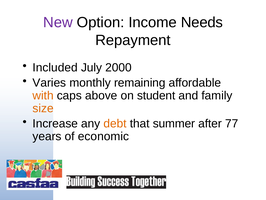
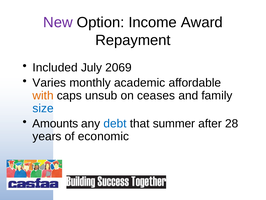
Needs: Needs -> Award (202, 22)
2000: 2000 -> 2069 (118, 67)
remaining: remaining -> academic (140, 83)
above: above -> unsub (101, 95)
student: student -> ceases (156, 95)
size colour: orange -> blue (43, 108)
Increase: Increase -> Amounts (55, 123)
debt colour: orange -> blue (115, 123)
77: 77 -> 28 (232, 123)
